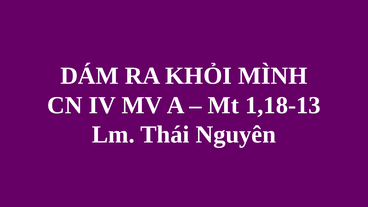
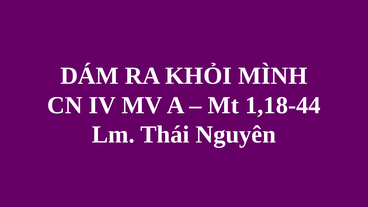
1,18-13: 1,18-13 -> 1,18-44 (283, 105)
